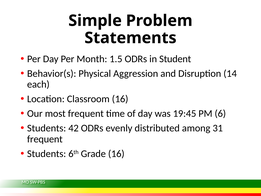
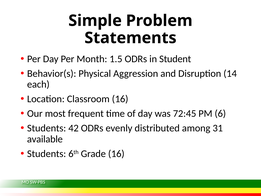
19:45: 19:45 -> 72:45 (185, 113)
frequent: frequent -> available (45, 139)
